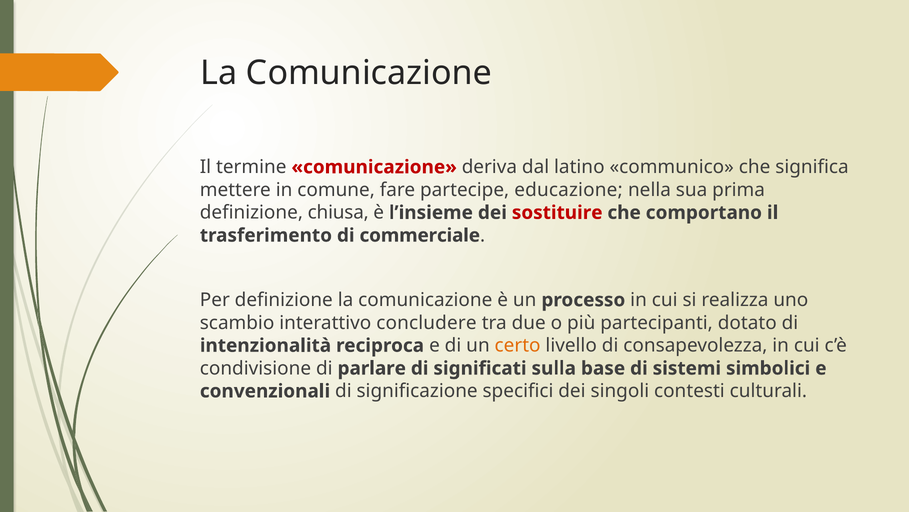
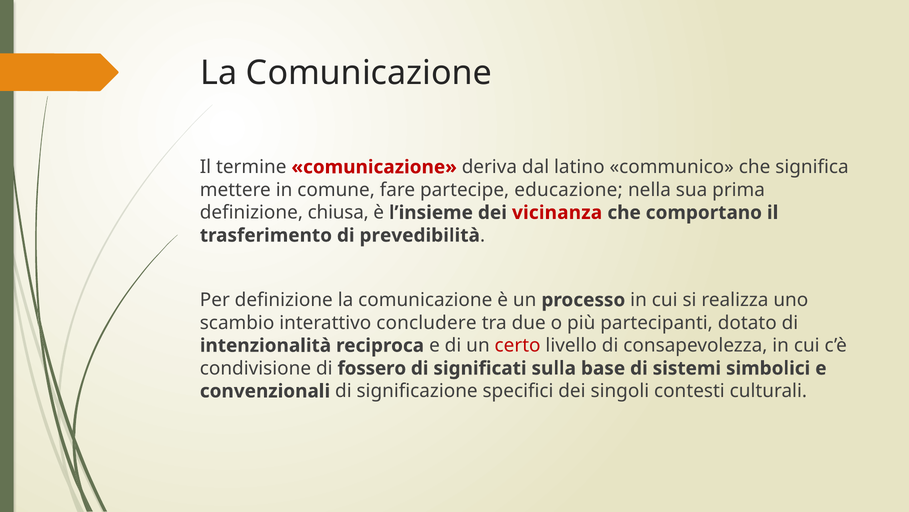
sostituire: sostituire -> vicinanza (557, 212)
commerciale: commerciale -> prevedibilità (420, 235)
certo colour: orange -> red (518, 345)
parlare: parlare -> fossero (372, 368)
